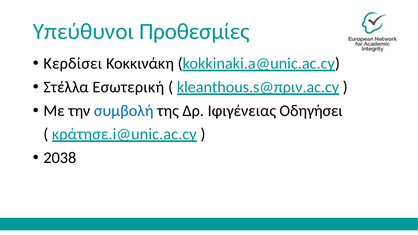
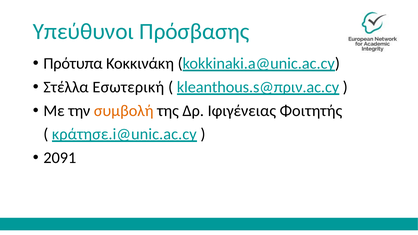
Προθεσμίες: Προθεσμίες -> Πρόσβασης (194, 31)
Κερδίσει: Κερδίσει -> Πρότυπα (73, 64)
συμβολή colour: blue -> orange (124, 111)
Οδηγήσει: Οδηγήσει -> Φοιτητής (311, 111)
2038: 2038 -> 2091 (60, 158)
